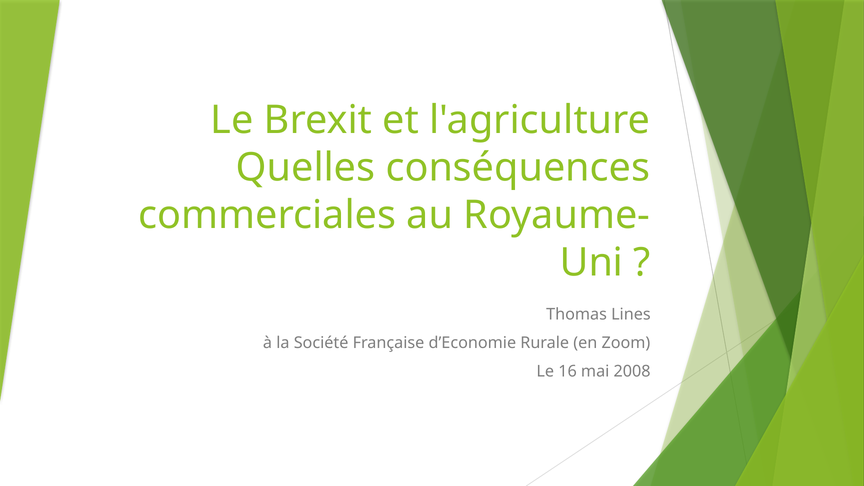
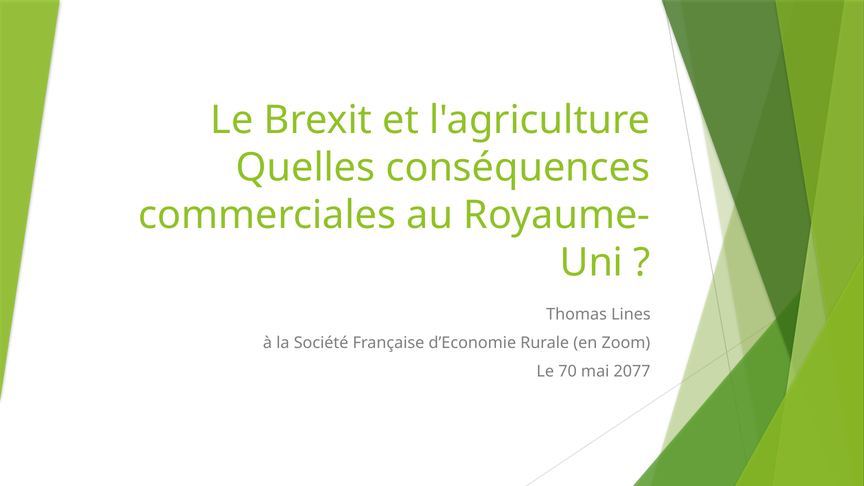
16: 16 -> 70 (568, 371)
2008: 2008 -> 2077 (632, 371)
